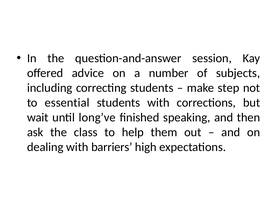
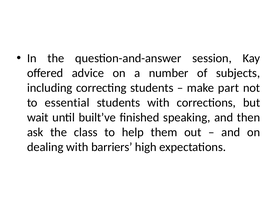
step: step -> part (228, 88)
long’ve: long’ve -> built’ve (97, 117)
